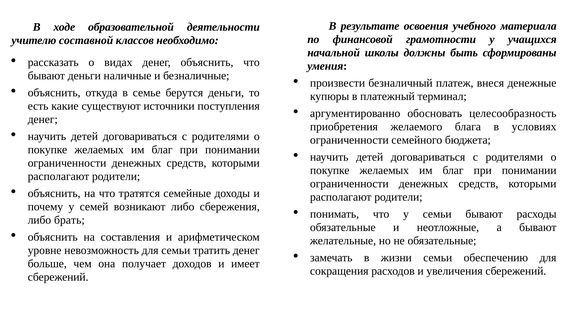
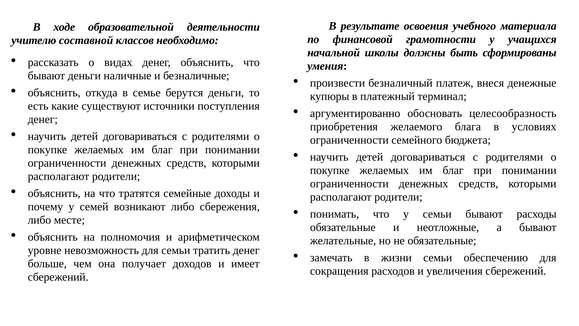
брать: брать -> месте (69, 220)
составления: составления -> полномочия (130, 237)
